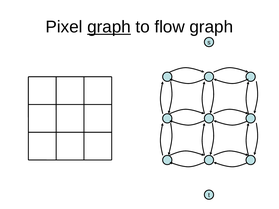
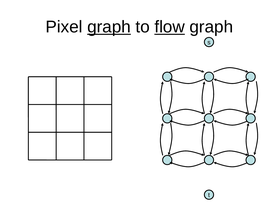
flow underline: none -> present (170, 27)
